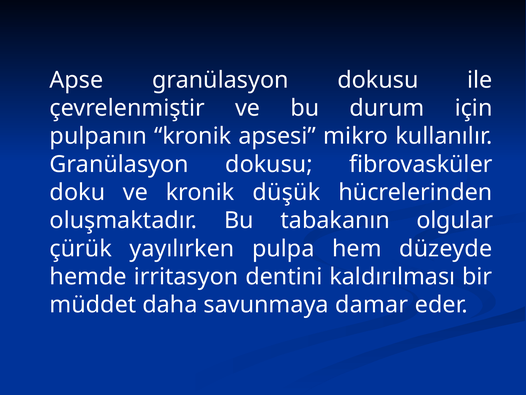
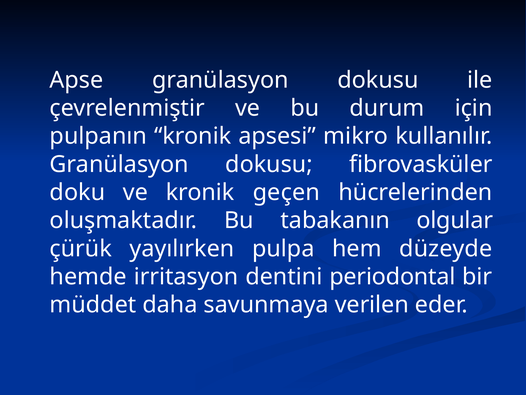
düşük: düşük -> geçen (286, 192)
kaldırılması: kaldırılması -> periodontal (392, 276)
damar: damar -> verilen (372, 304)
